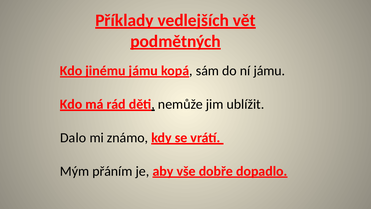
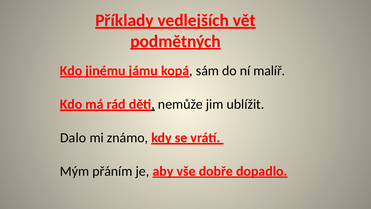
ní jámu: jámu -> malíř (269, 71)
